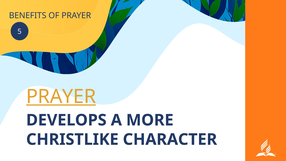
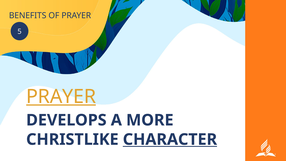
CHARACTER underline: none -> present (170, 139)
